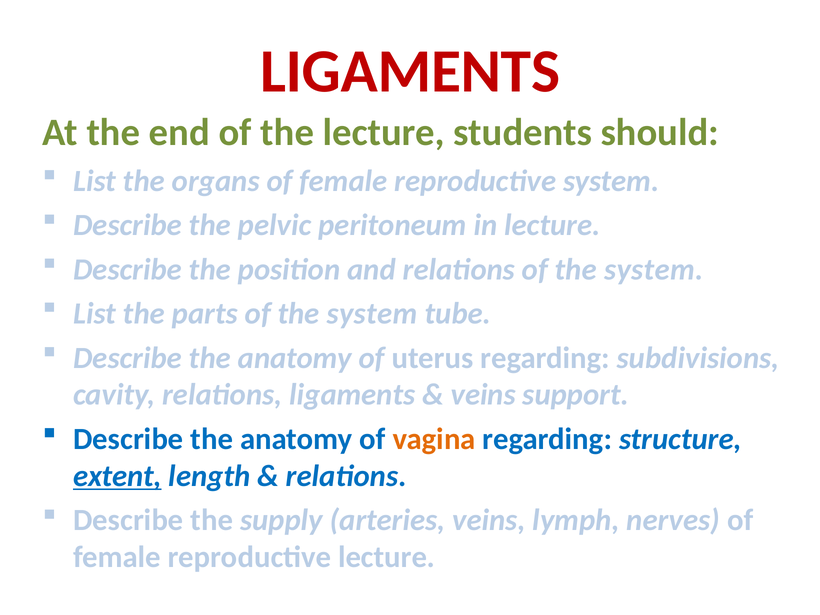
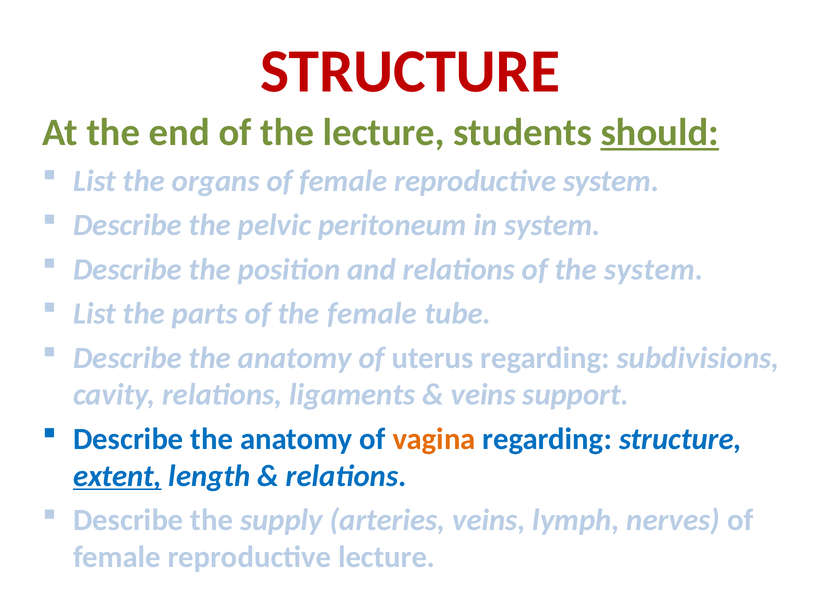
LIGAMENTS: LIGAMENTS -> STRUCTURE (410, 71)
should underline: none -> present (660, 133)
in lecture: lecture -> system (552, 225)
parts of the system: system -> female (372, 314)
